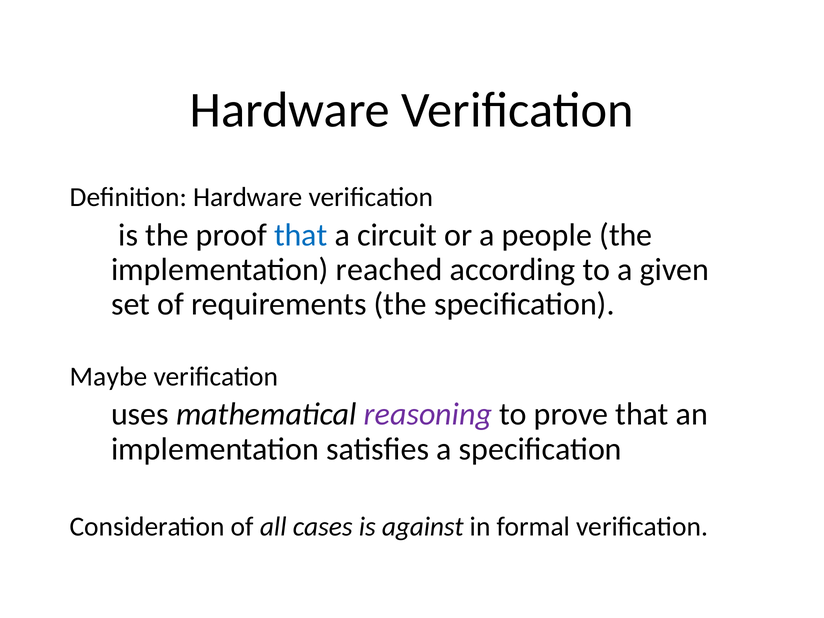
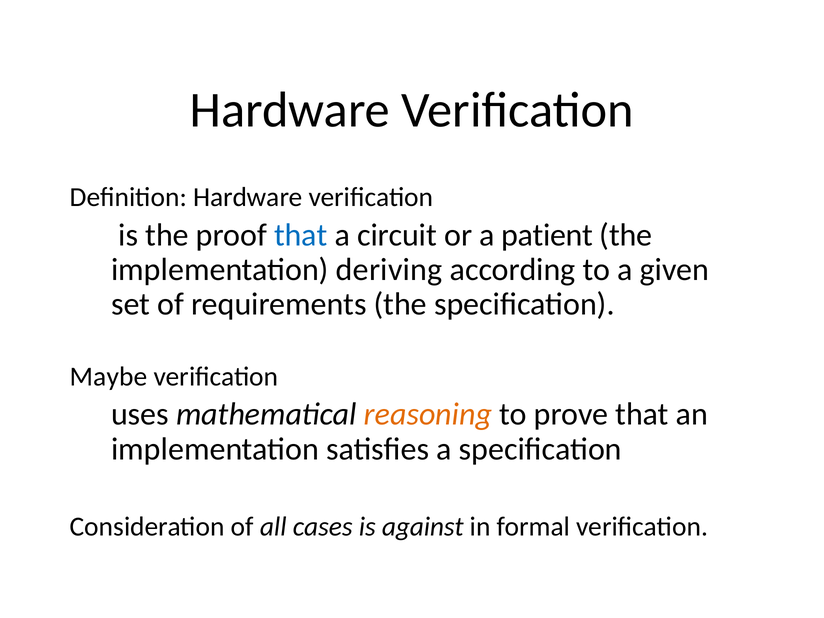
people: people -> patient (547, 235)
reached: reached -> deriving (389, 270)
reasoning colour: purple -> orange (428, 414)
